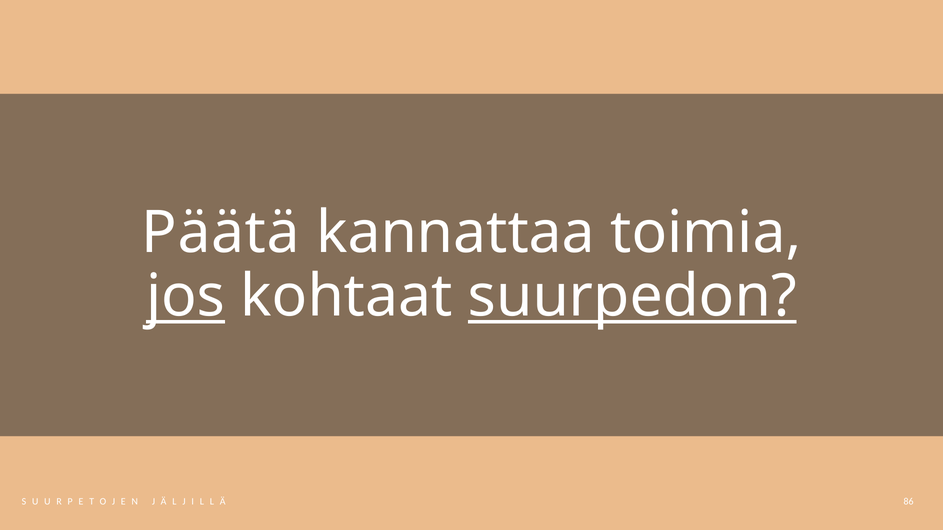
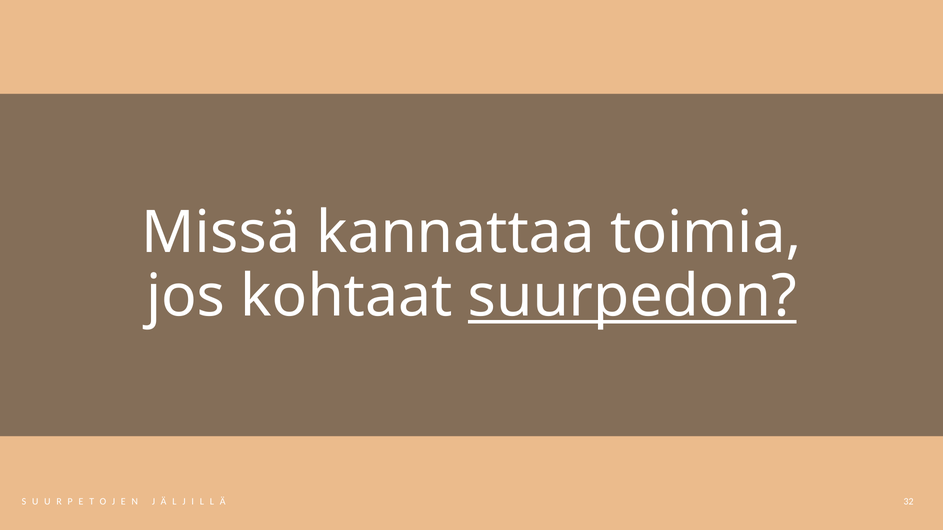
Päätä: Päätä -> Missä (221, 233)
jos underline: present -> none (186, 297)
86: 86 -> 32 (909, 502)
